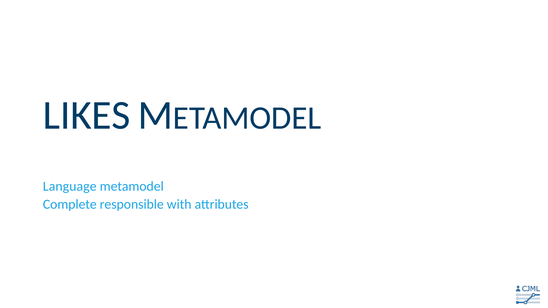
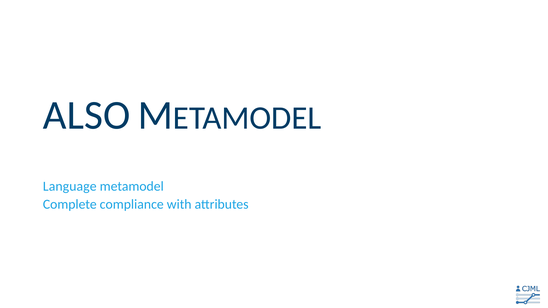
LIKES: LIKES -> ALSO (87, 115)
responsible: responsible -> compliance (132, 204)
